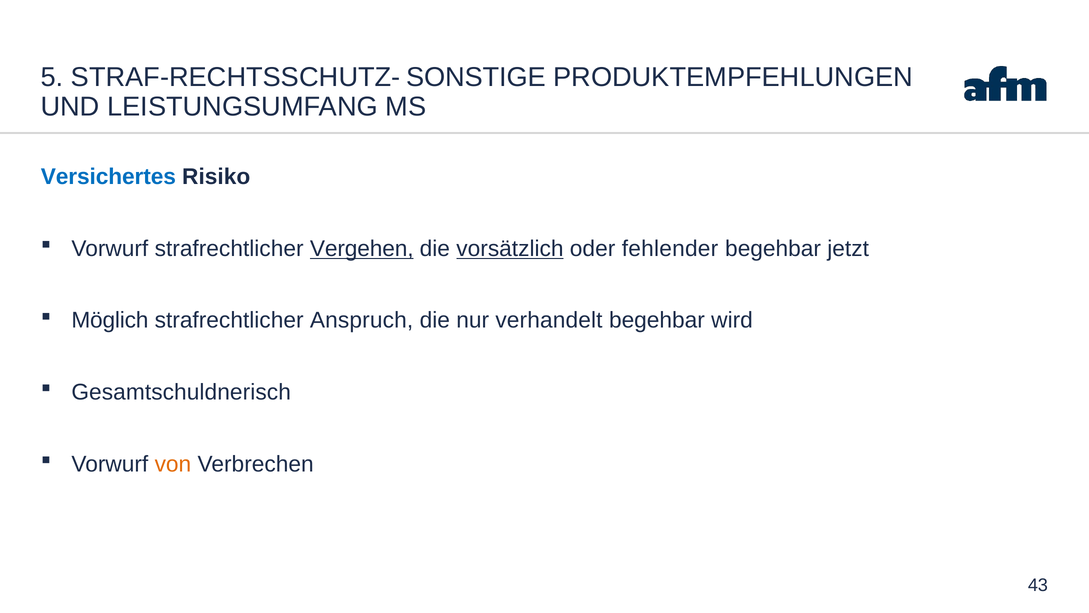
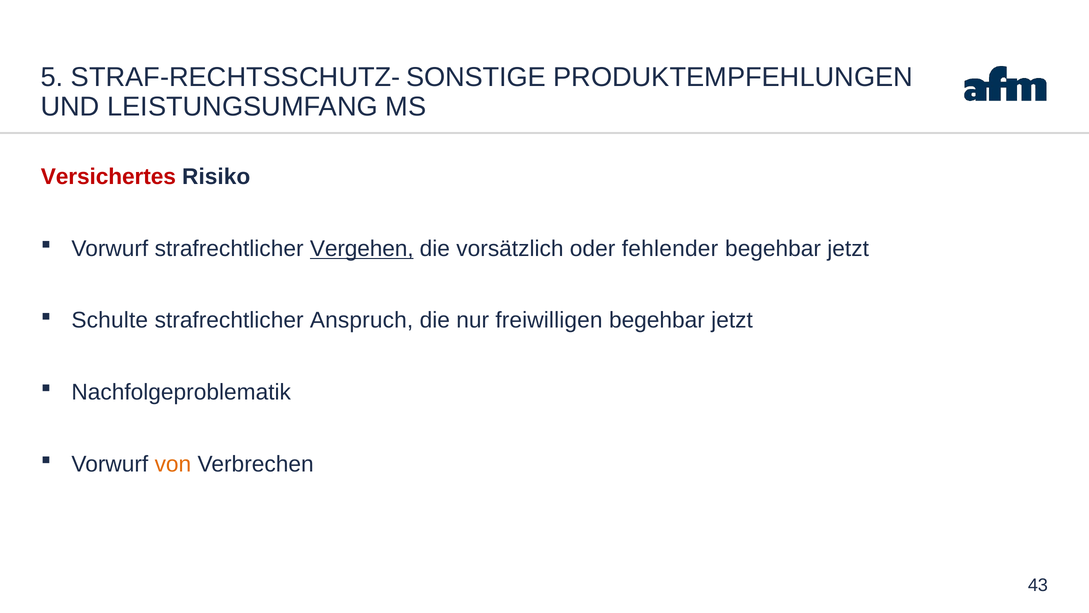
Versichertes colour: blue -> red (108, 177)
vorsätzlich underline: present -> none (510, 249)
Möglich: Möglich -> Schulte (110, 320)
verhandelt: verhandelt -> freiwilligen (549, 320)
wird: wird -> jetzt (732, 320)
Gesamtschuldnerisch: Gesamtschuldnerisch -> Nachfolgeproblematik (181, 392)
